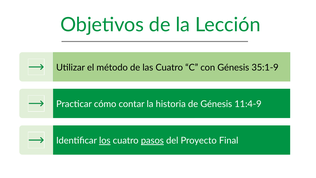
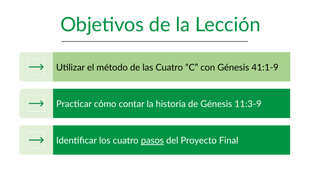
35:1-9: 35:1-9 -> 41:1-9 (265, 67)
11:4-9: 11:4-9 -> 11:3-9 (248, 104)
los underline: present -> none (105, 140)
